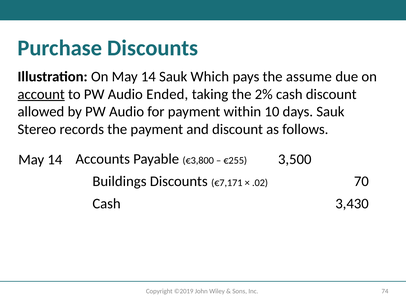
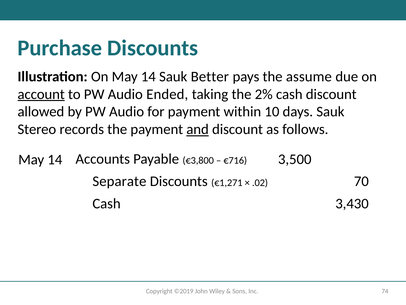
Which: Which -> Better (210, 76)
and underline: none -> present (198, 129)
€255: €255 -> €716 (235, 160)
Buildings: Buildings -> Separate (119, 181)
€7,171: €7,171 -> €1,271 (227, 183)
